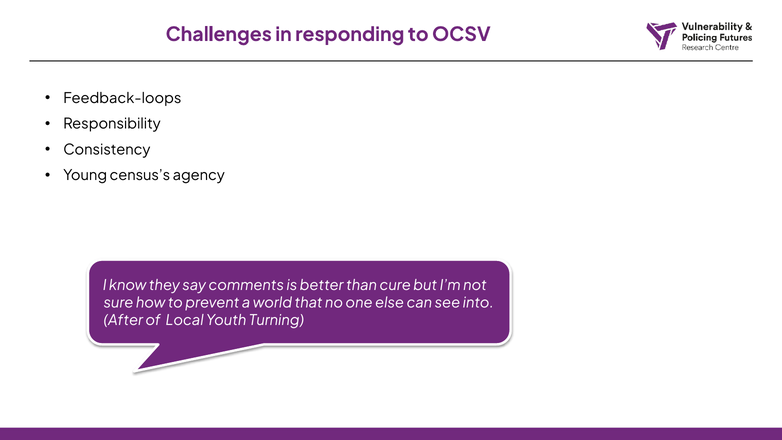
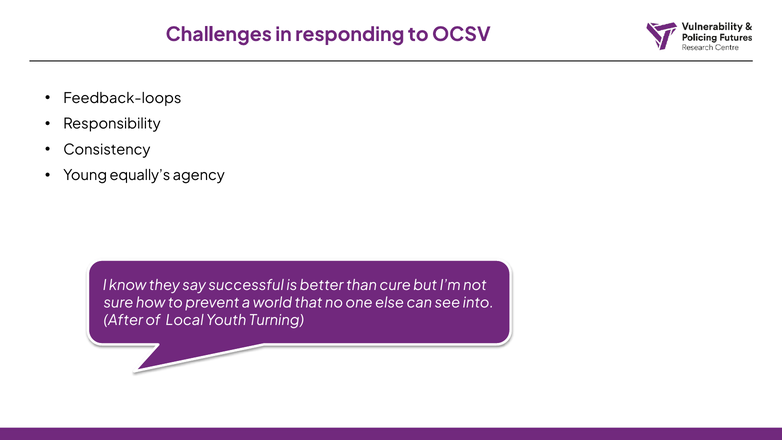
census’s: census’s -> equally’s (140, 175)
comments: comments -> successful (246, 285)
